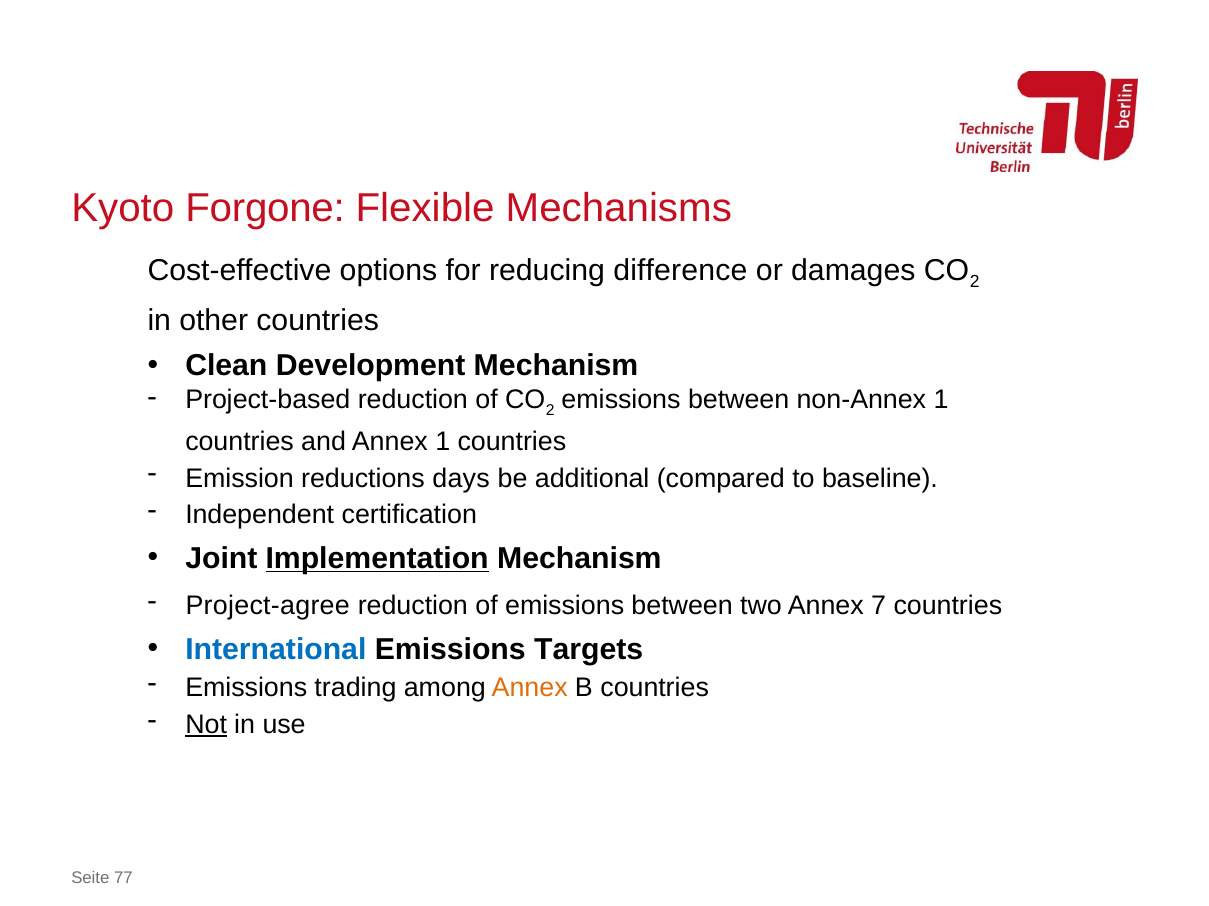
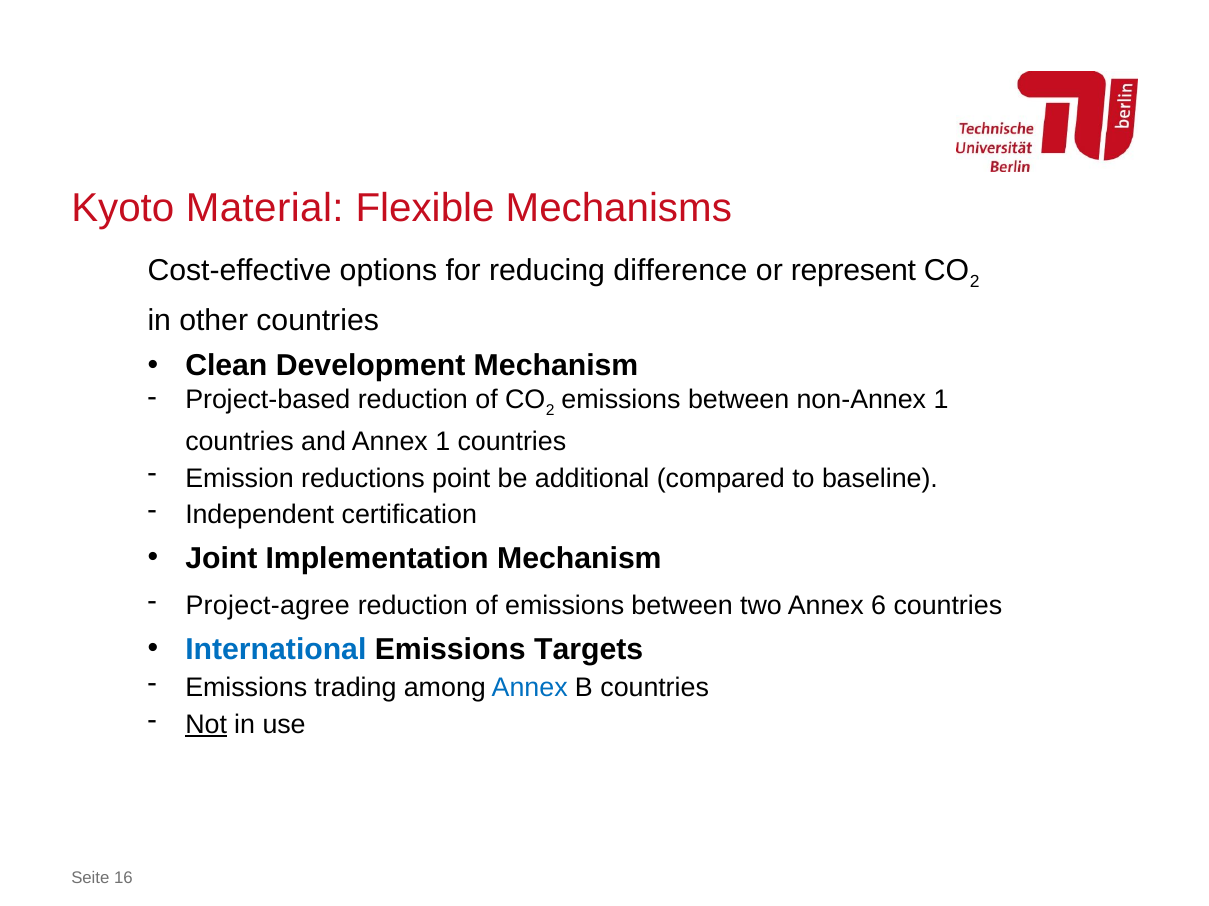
Forgone: Forgone -> Material (265, 208)
damages: damages -> represent (853, 270)
days: days -> point (461, 479)
Implementation underline: present -> none (377, 559)
7: 7 -> 6 (879, 606)
Annex colour: orange -> blue (530, 688)
77: 77 -> 16 (123, 878)
